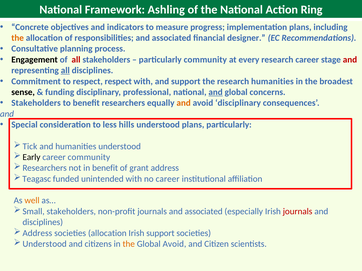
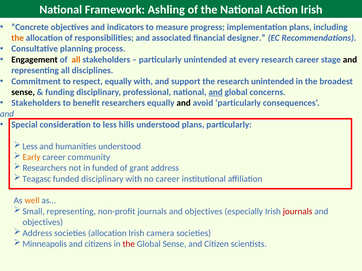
Action Ring: Ring -> Irish (312, 10)
all colour: red -> orange (76, 60)
particularly community: community -> unintended (205, 60)
and colour: red -> black (350, 60)
all underline: present -> none (65, 71)
respect respect: respect -> equally (118, 81)
research humanities: humanities -> unintended (272, 81)
and colour: orange -> black (184, 103)
avoid disciplinary: disciplinary -> particularly (238, 103)
Tick: Tick -> Less (30, 147)
Early colour: black -> orange (31, 157)
in benefit: benefit -> funded (105, 168)
funded unintended: unintended -> disciplinary (102, 179)
Small stakeholders: stakeholders -> representing (71, 212)
non-profit journals and associated: associated -> objectives (204, 212)
disciplines: disciplines -> objectives (43, 223)
Irish support: support -> camera (160, 233)
Understood: Understood -> Minneapolis (45, 244)
the colour: orange -> red (129, 244)
Global Avoid: Avoid -> Sense (174, 244)
